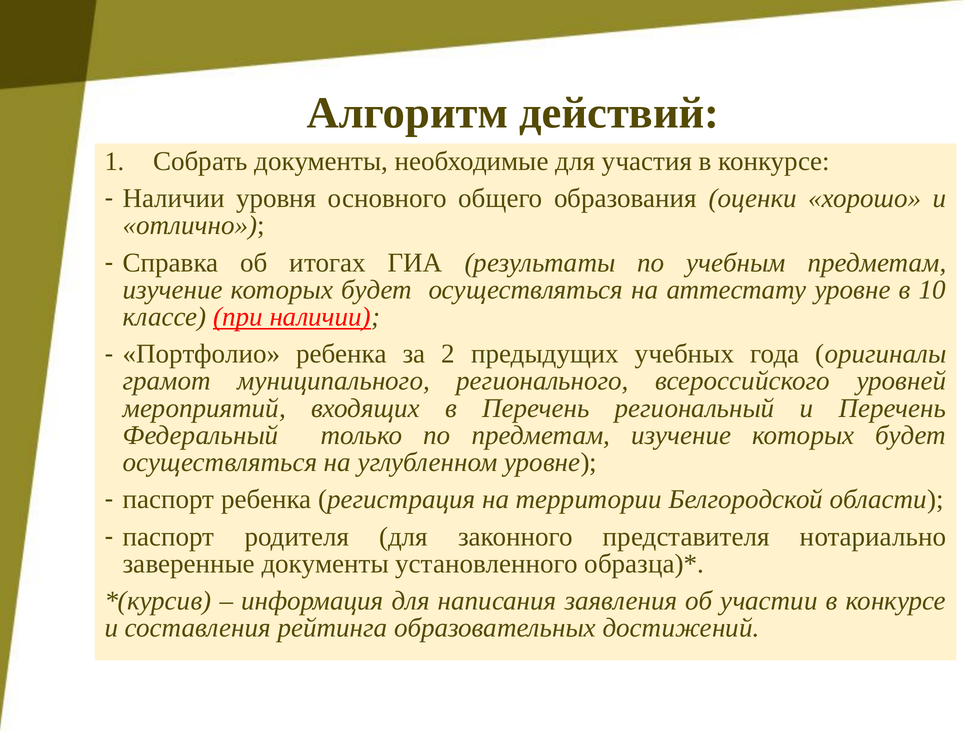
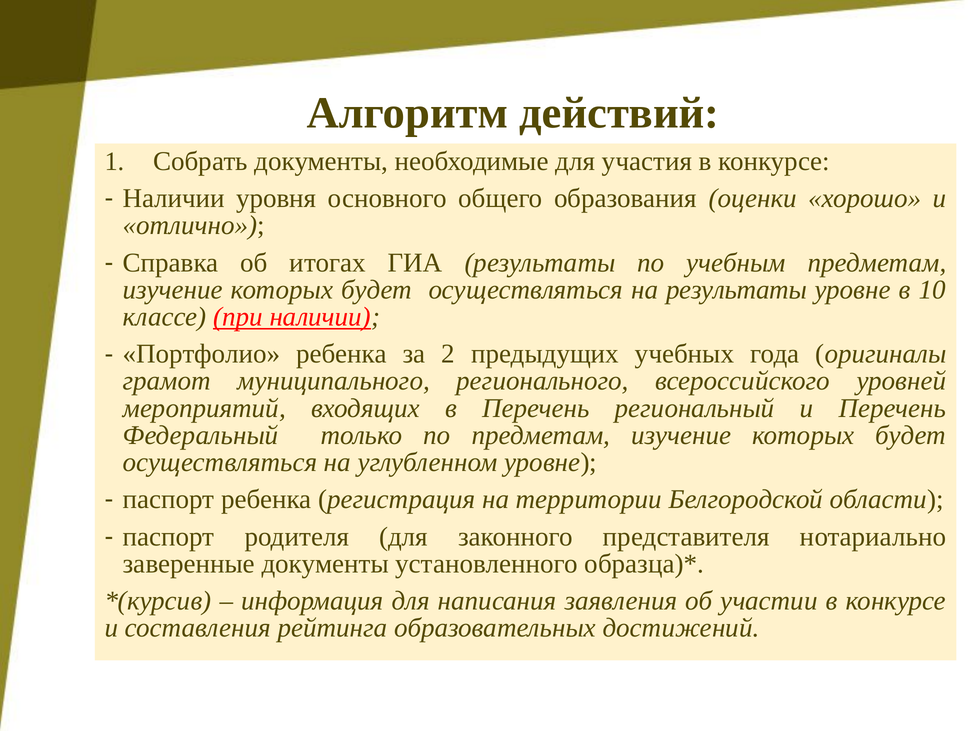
на аттестату: аттестату -> результаты (737, 290)
